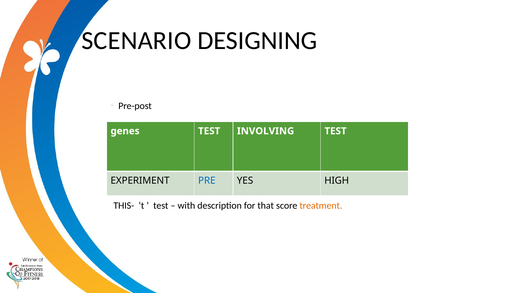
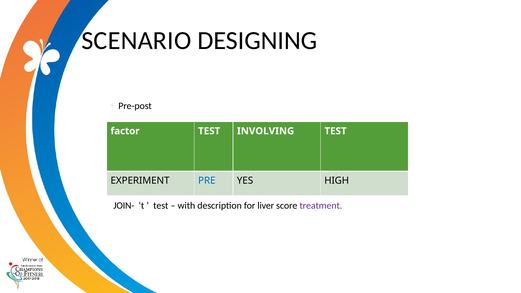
genes: genes -> factor (125, 131)
THIS-: THIS- -> JOIN- (124, 205)
that: that -> liver (266, 205)
treatment colour: orange -> purple (321, 205)
